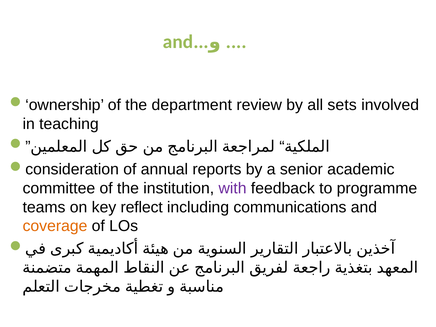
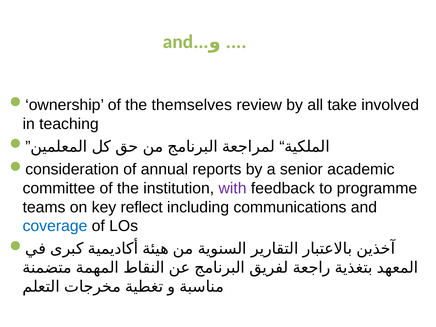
department: department -> themselves (192, 105)
sets: sets -> take (342, 105)
coverage colour: orange -> blue (55, 226)
